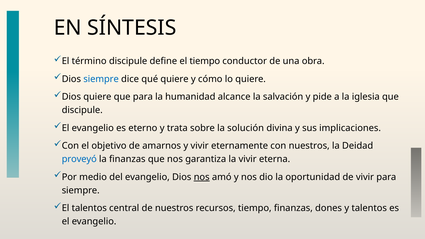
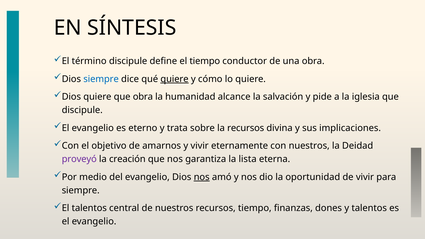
quiere underline: none -> present (175, 79)
que para: para -> obra (143, 97)
la solución: solución -> recursos (246, 128)
proveyó colour: blue -> purple (79, 159)
la finanzas: finanzas -> creación (127, 159)
la vivir: vivir -> lista (248, 159)
